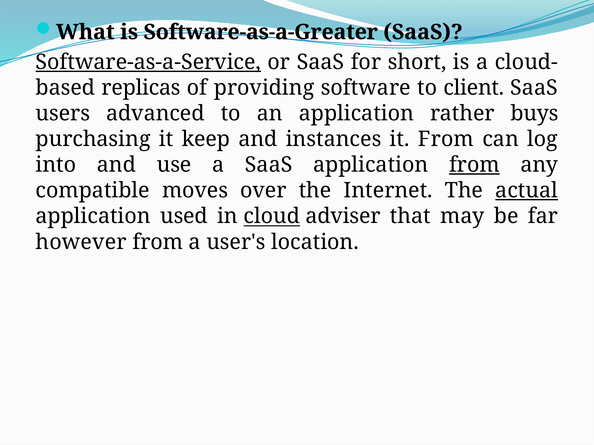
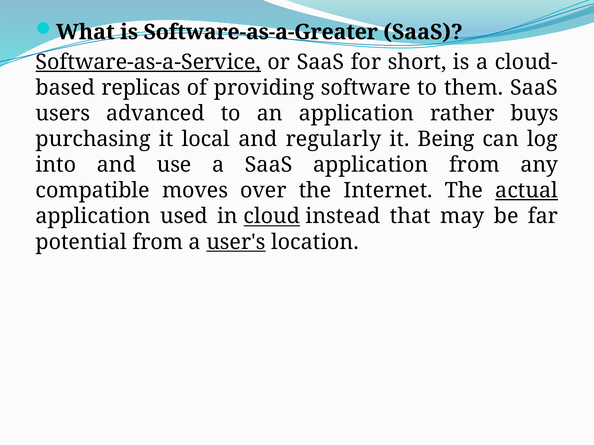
client: client -> them (474, 88)
keep: keep -> local (206, 139)
instances: instances -> regularly (333, 139)
it From: From -> Being (446, 139)
from underline: present -> none (474, 165)
adviser: adviser -> instead (343, 216)
however: however -> potential (81, 242)
user's underline: none -> present (236, 242)
